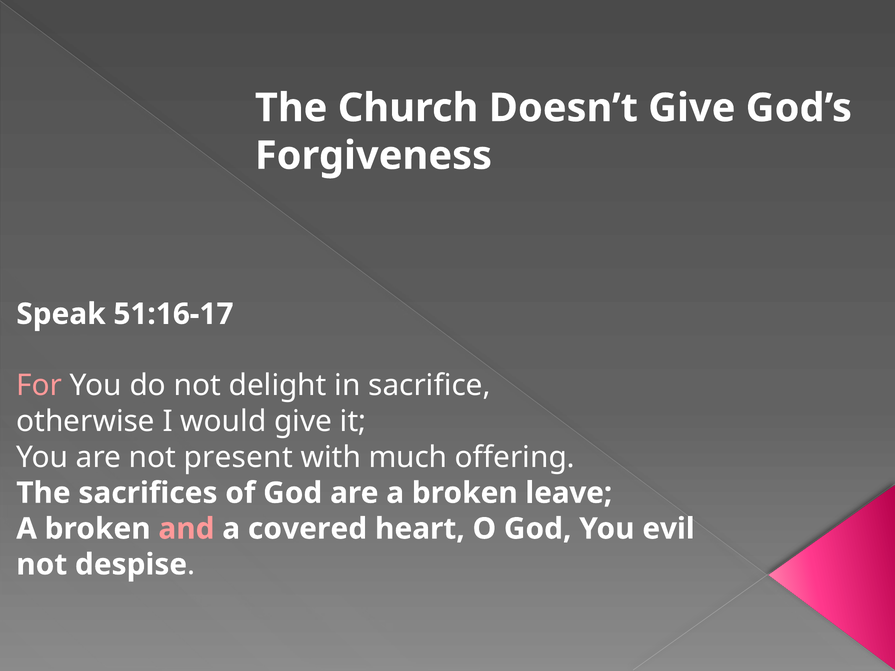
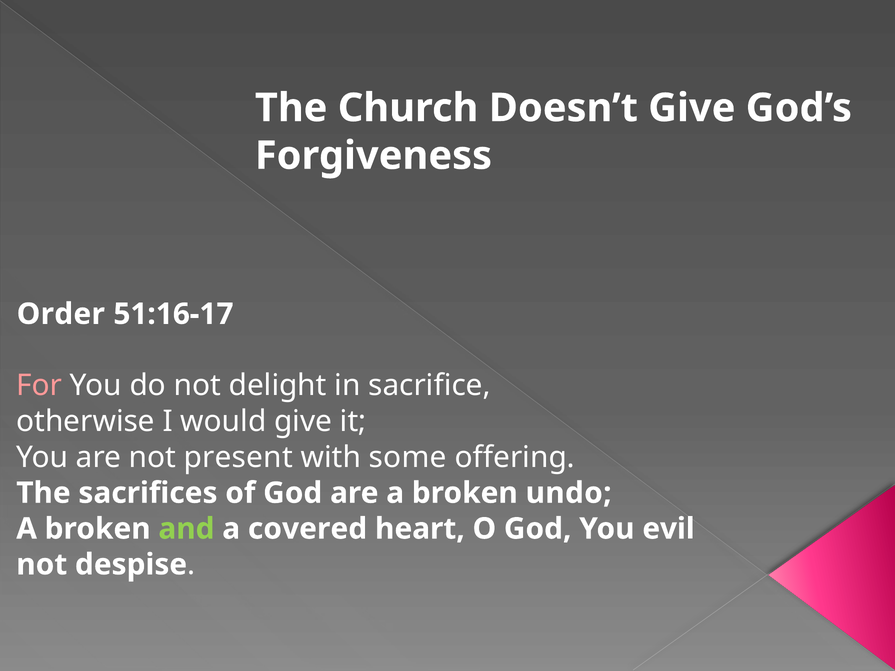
Speak: Speak -> Order (61, 314)
much: much -> some (408, 457)
leave: leave -> undo (569, 493)
and colour: pink -> light green (186, 529)
